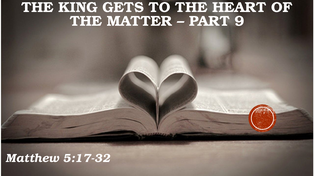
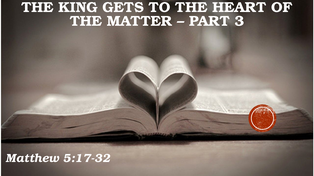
9: 9 -> 3 (239, 21)
